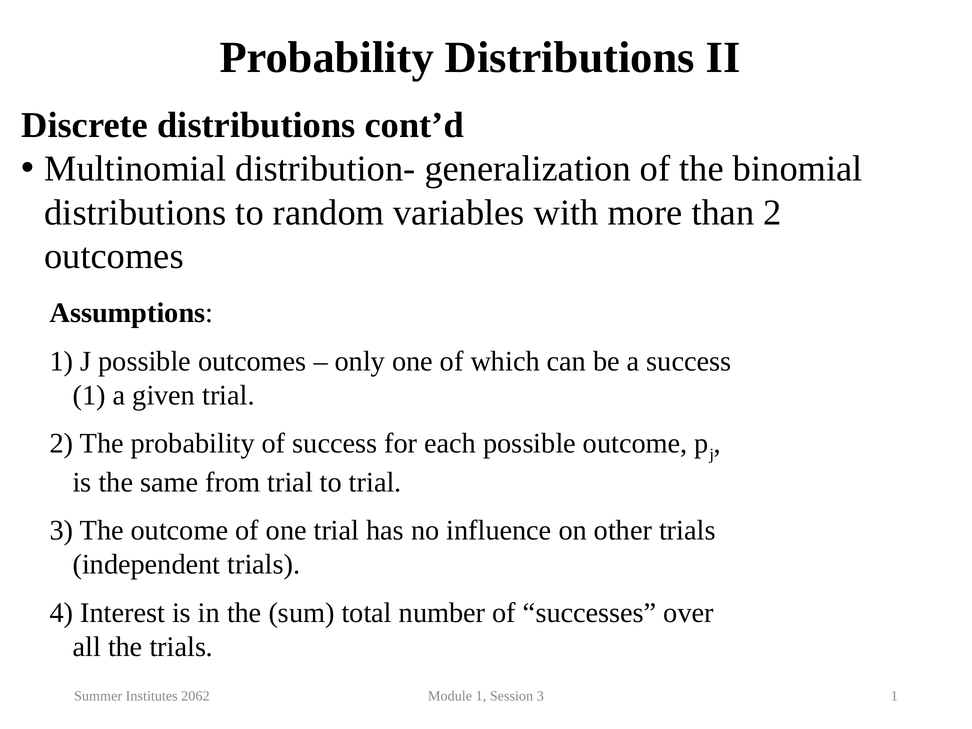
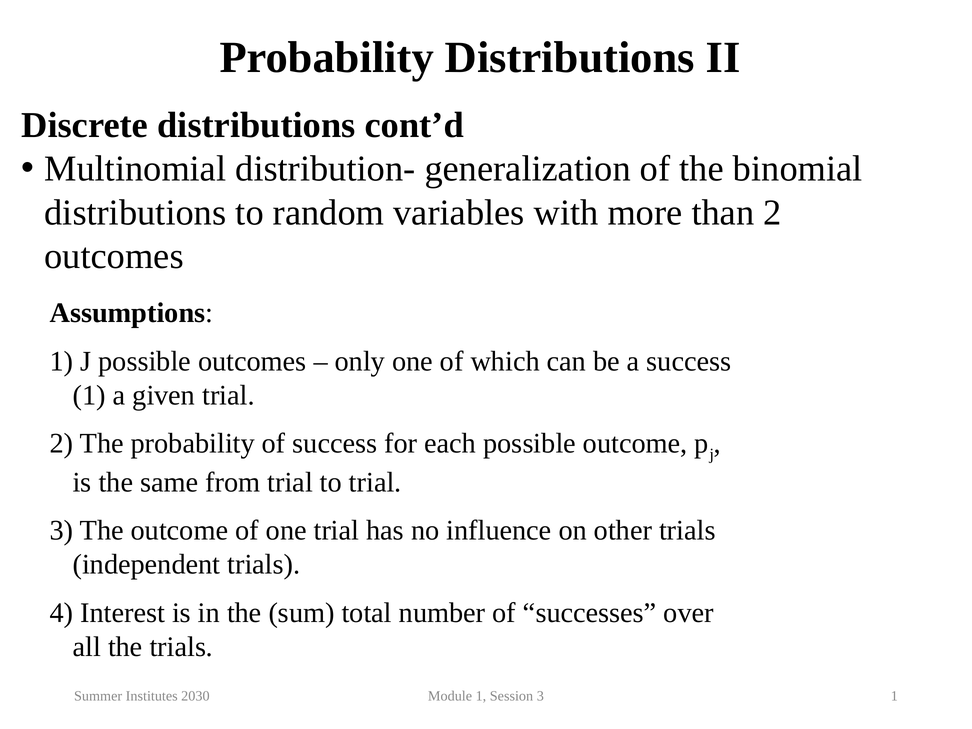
2062: 2062 -> 2030 (195, 696)
